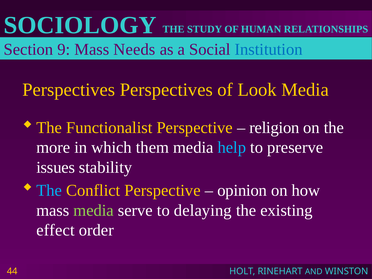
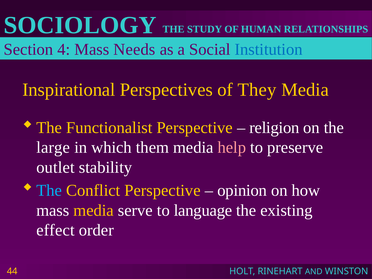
9: 9 -> 4 (64, 49)
Perspectives: Perspectives -> Inspirational (69, 90)
Look: Look -> They (257, 90)
more: more -> large (53, 147)
help colour: light blue -> pink (232, 147)
issues: issues -> outlet (55, 167)
media colour: light green -> yellow (94, 210)
delaying: delaying -> language (203, 210)
